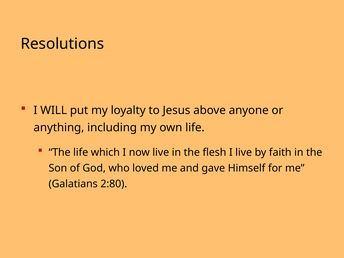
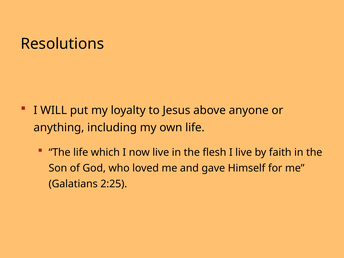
2:80: 2:80 -> 2:25 (114, 184)
